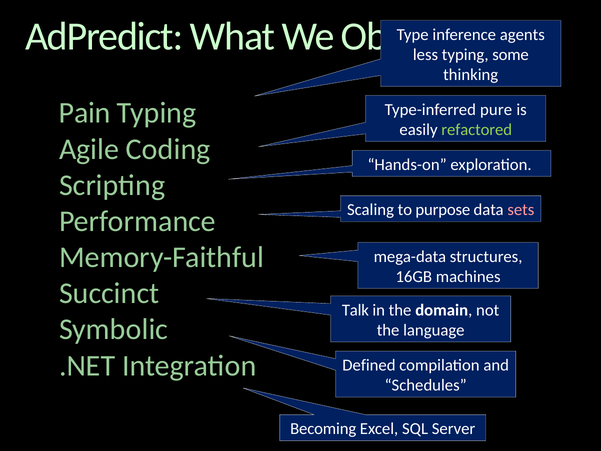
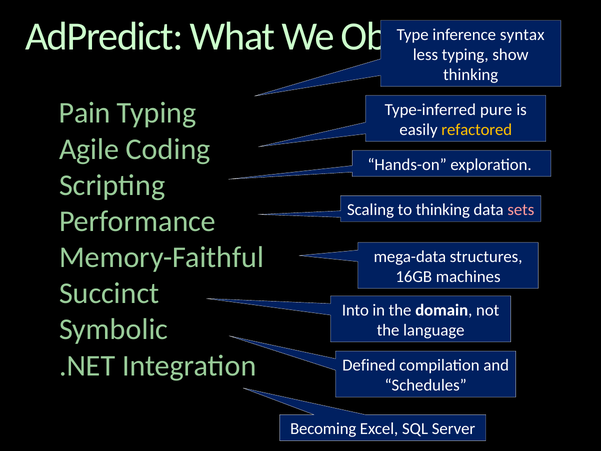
agents: agents -> syntax (522, 34)
some: some -> show (510, 55)
refactored colour: light green -> yellow (477, 130)
to purpose: purpose -> thinking (443, 210)
Talk: Talk -> Into (355, 310)
